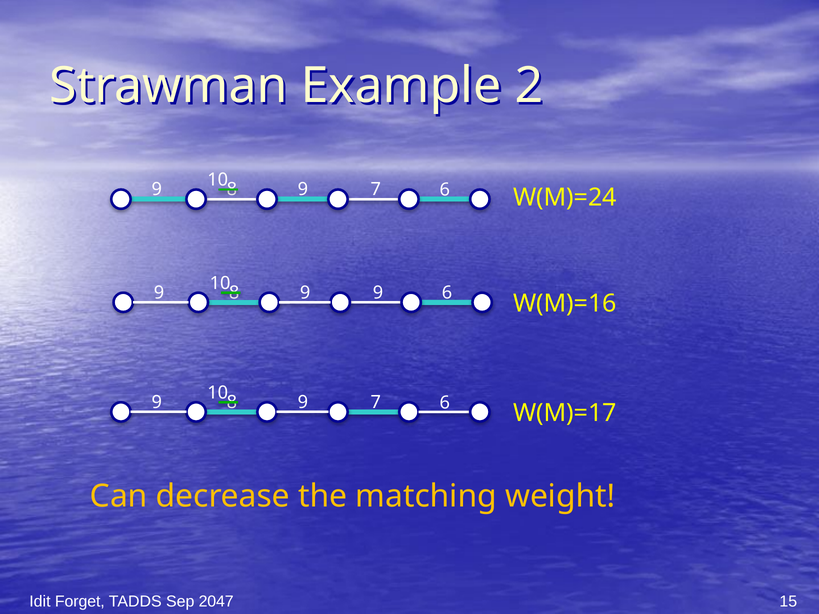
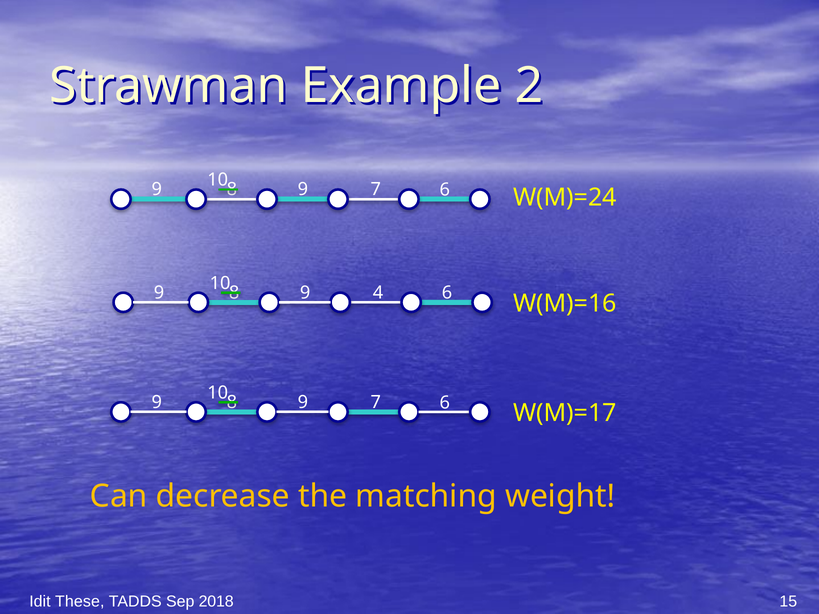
9: 9 -> 4 (378, 293)
Forget: Forget -> These (80, 602)
2047: 2047 -> 2018 (216, 602)
